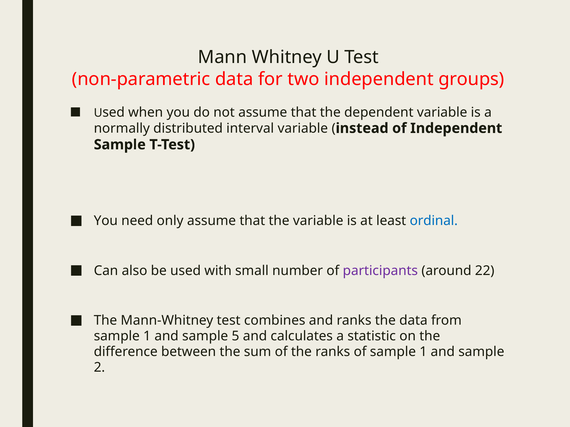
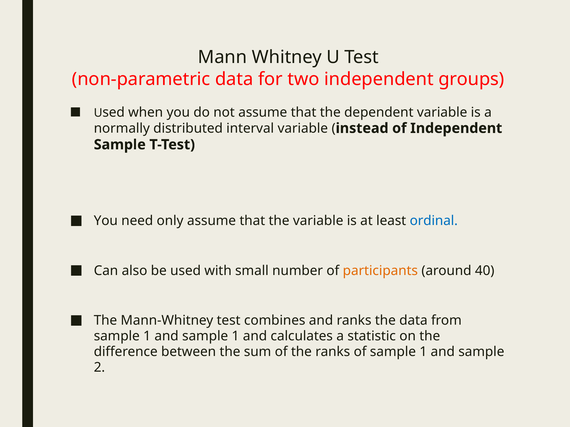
participants colour: purple -> orange (380, 271)
22: 22 -> 40 (485, 271)
and sample 5: 5 -> 1 (235, 337)
